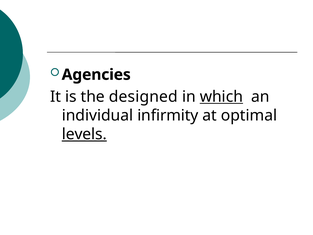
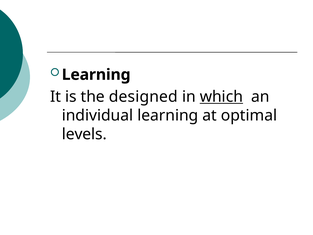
Agencies: Agencies -> Learning (96, 75)
individual infirmity: infirmity -> learning (168, 115)
levels underline: present -> none (84, 134)
